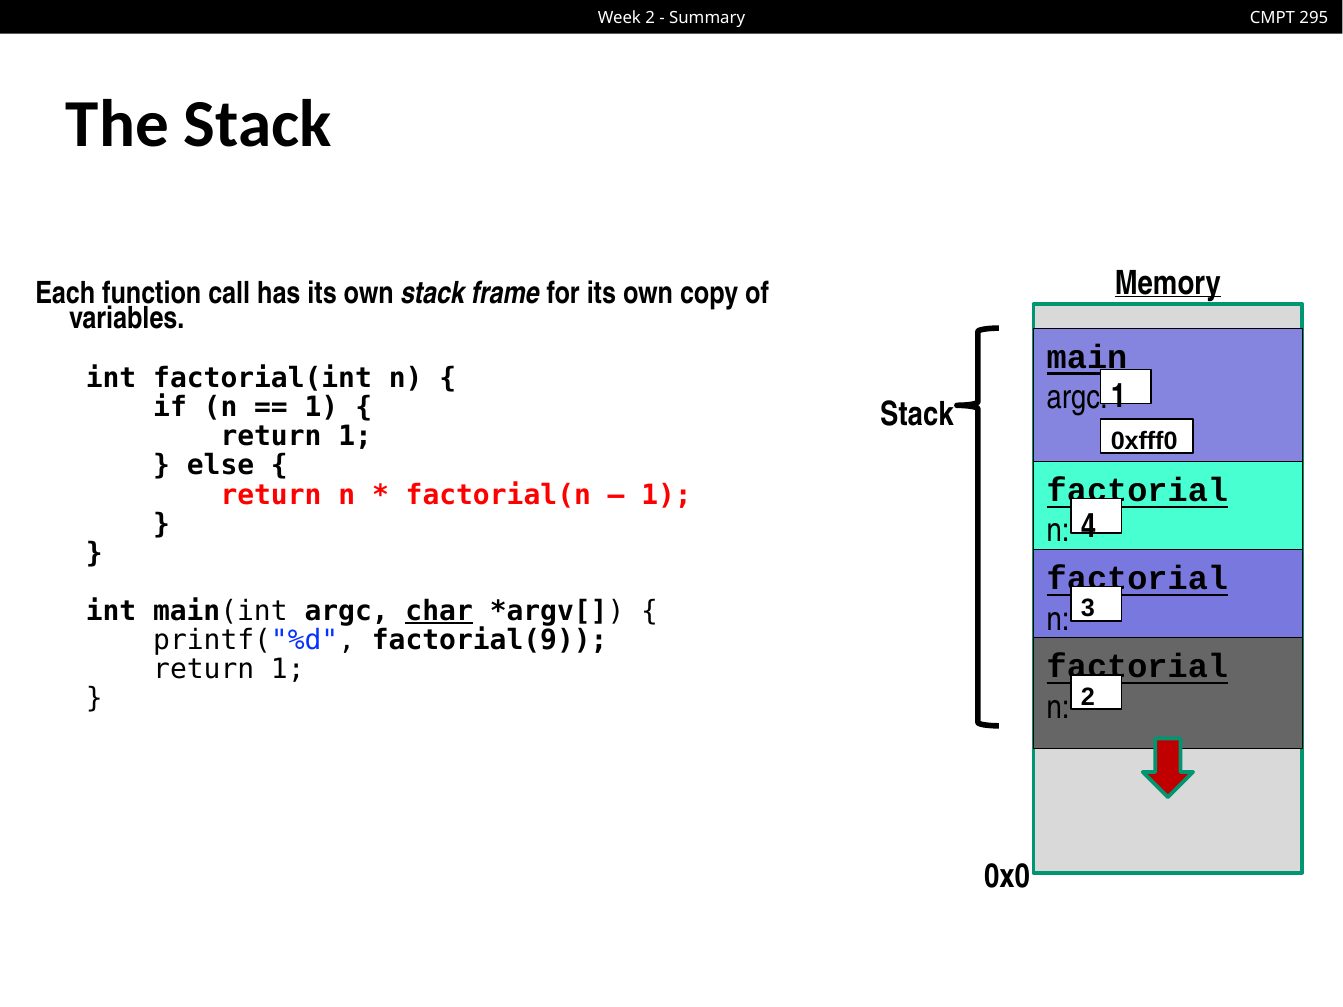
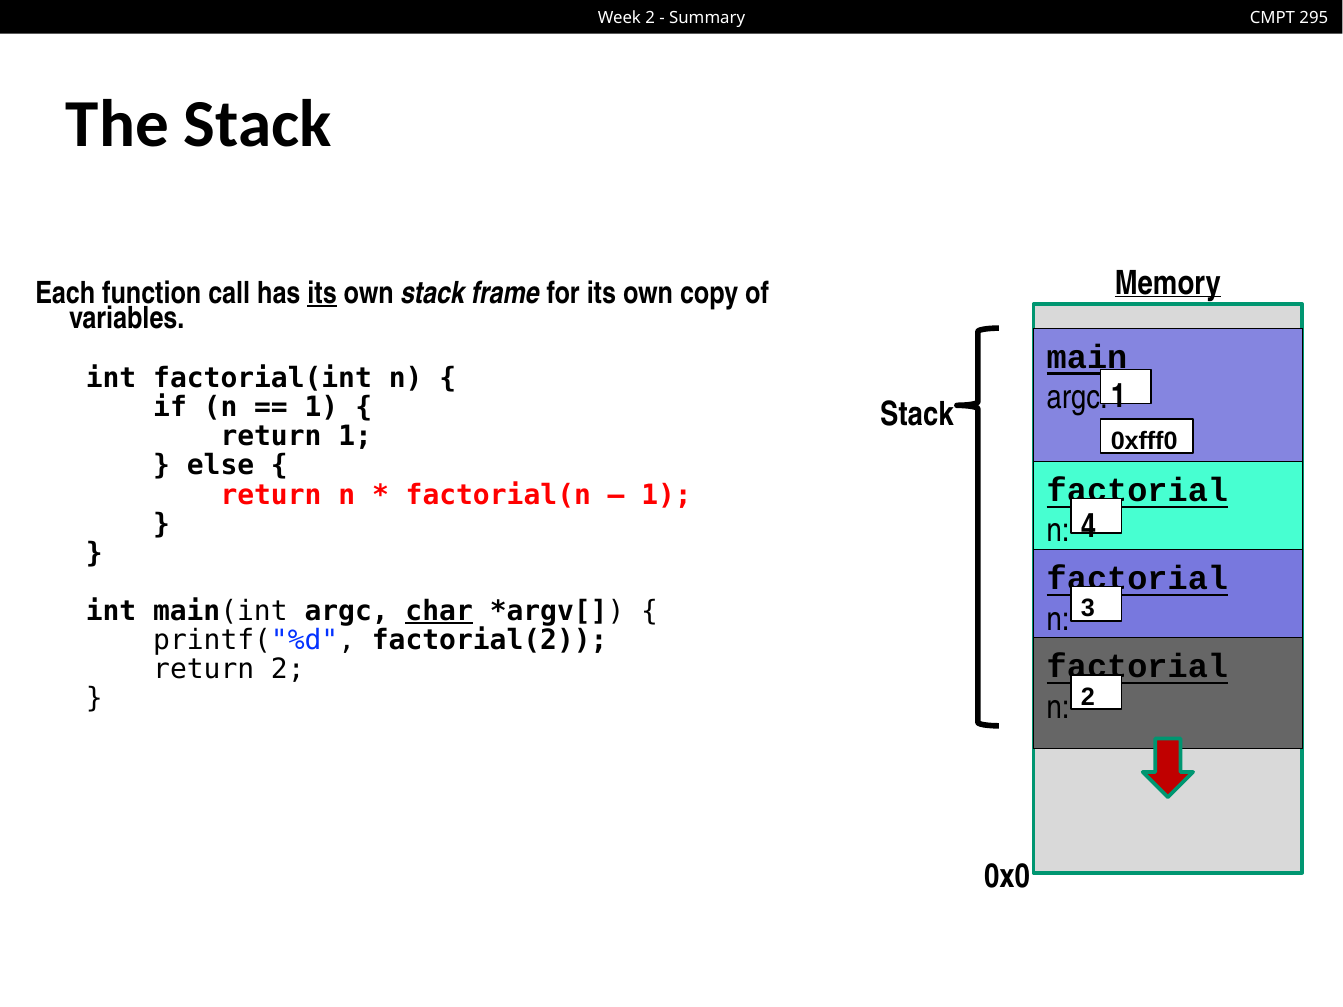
its underline: none -> present (322, 293)
factorial(9: factorial(9 -> factorial(2 (490, 641)
1: 1 -> 2 (288, 670)
